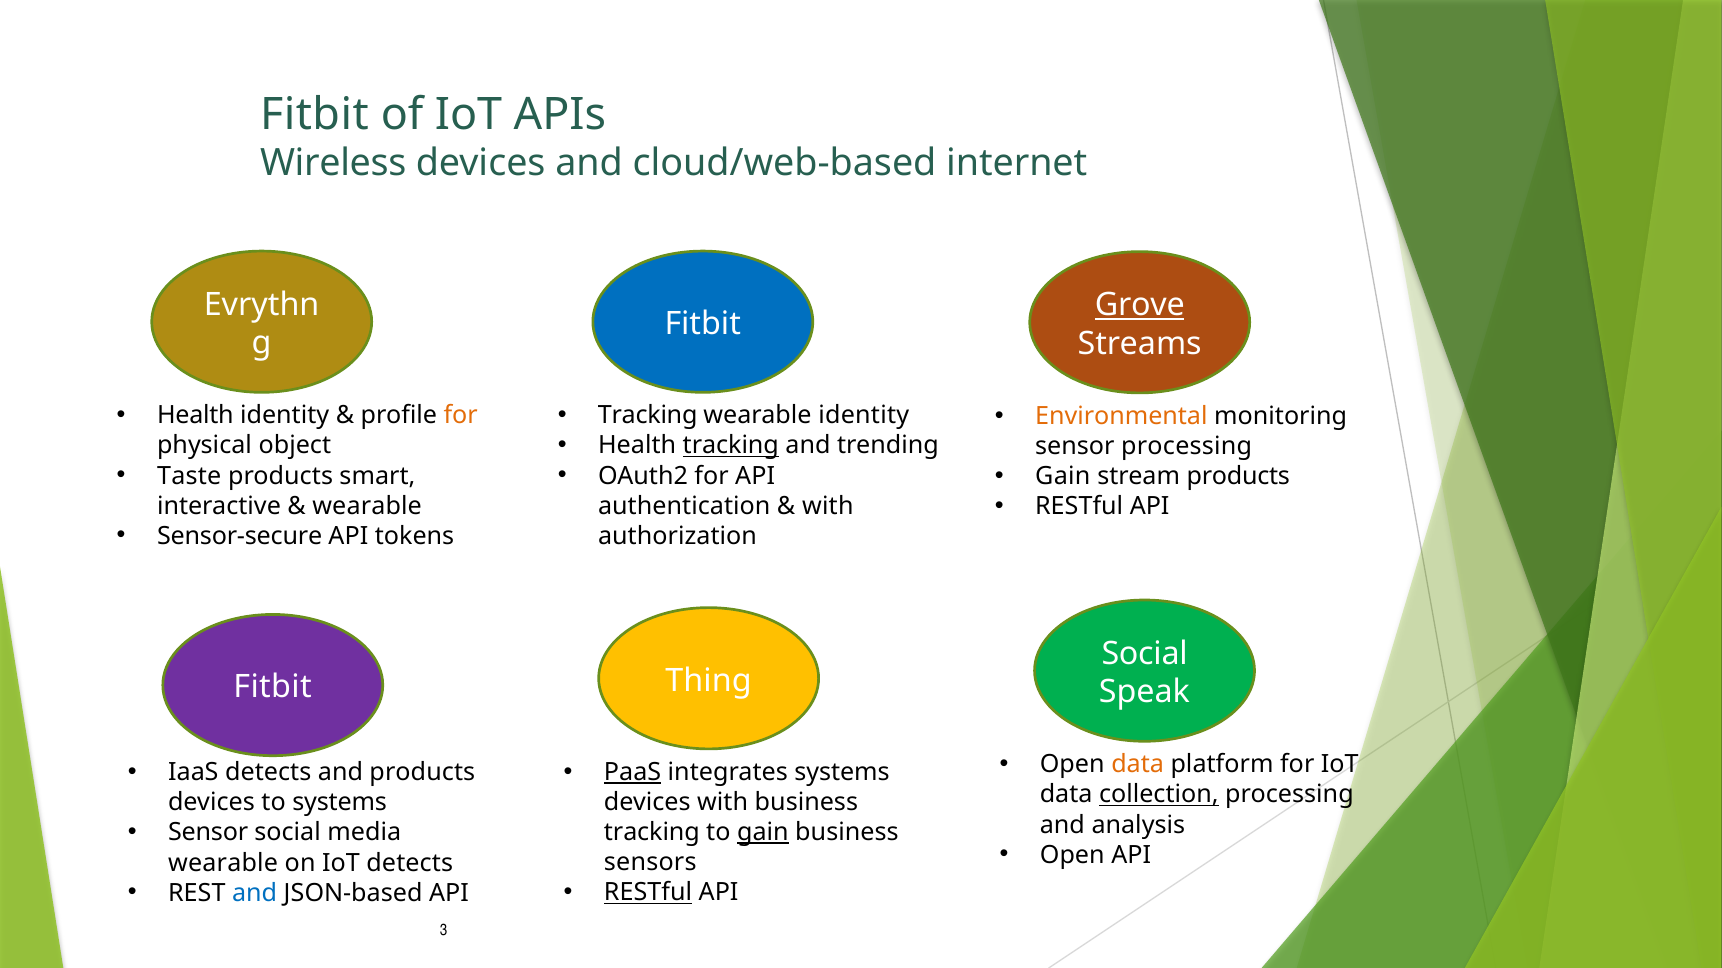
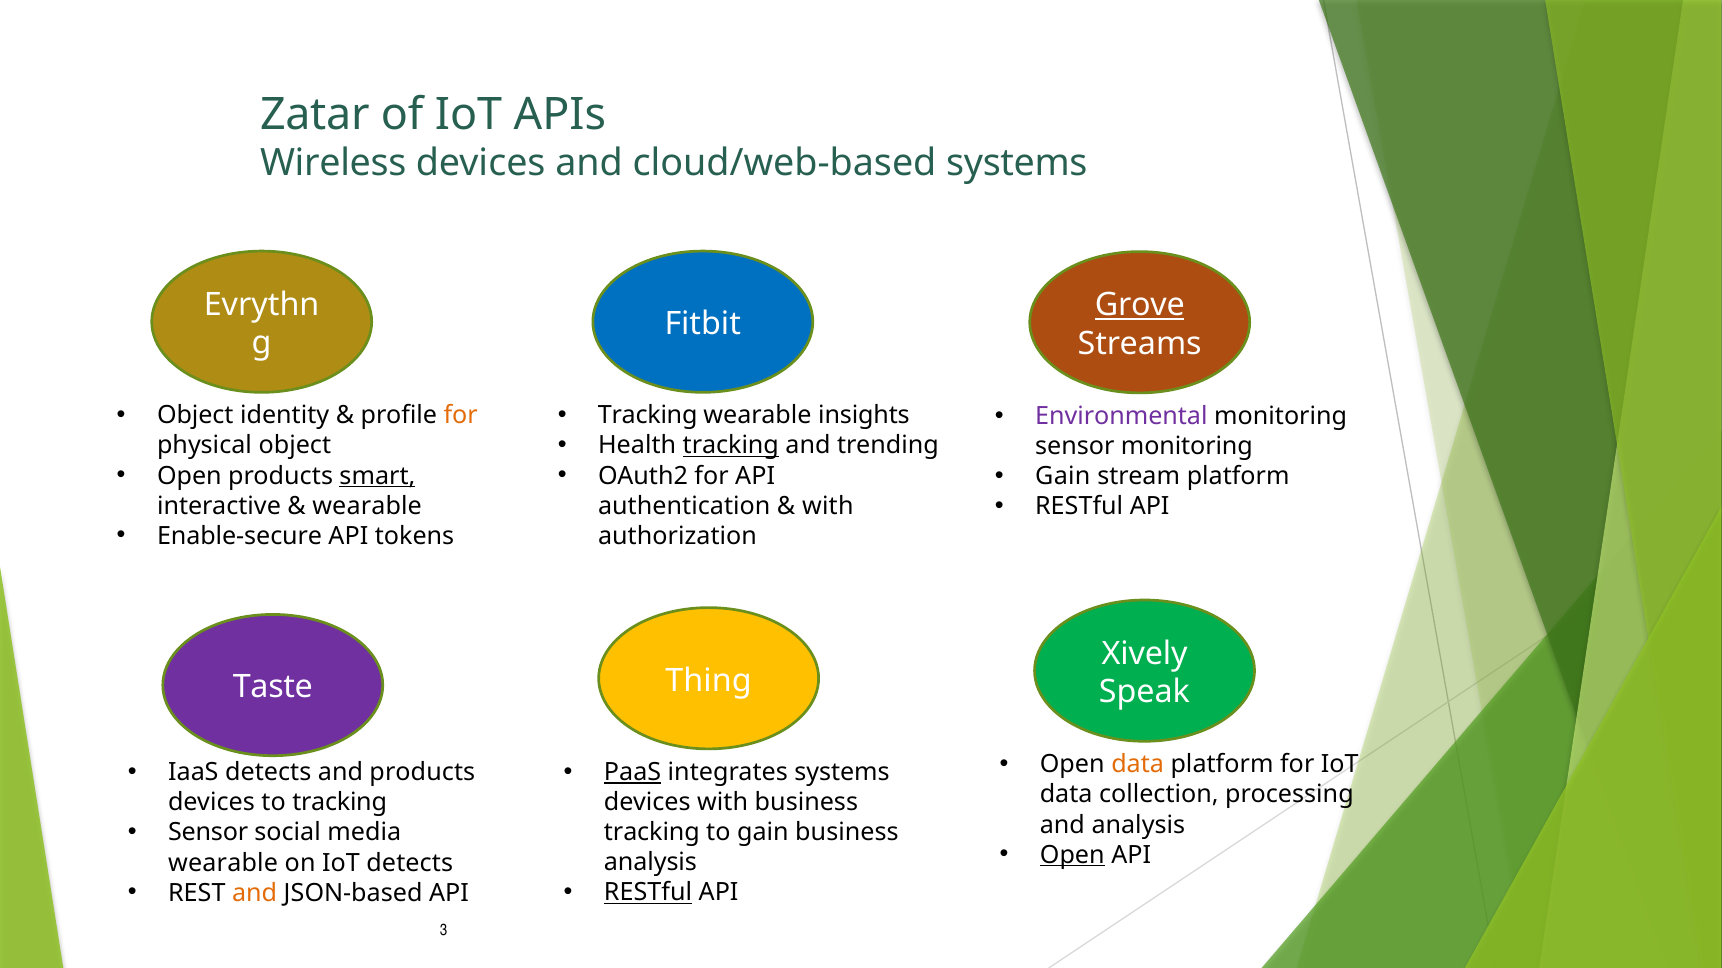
Fitbit: Fitbit -> Zatar (315, 114)
cloud/web-based internet: internet -> systems (1017, 163)
Health: Health -> Object (195, 416)
wearable identity: identity -> insights (864, 416)
Environmental colour: orange -> purple (1121, 416)
sensor processing: processing -> monitoring (1187, 447)
Taste: Taste -> Open (189, 476)
smart underline: none -> present (377, 476)
stream products: products -> platform (1238, 477)
Sensor-secure: Sensor-secure -> Enable-secure (240, 536)
Social: Social -> Xively (1145, 654)
Fitbit: Fitbit -> Taste (273, 688)
collection underline: present -> none (1159, 795)
to systems: systems -> tracking (340, 803)
gain underline: present -> none (763, 833)
Open underline: none -> present (1072, 855)
sensors: sensors -> analysis (650, 863)
and colour: blue -> orange (255, 893)
